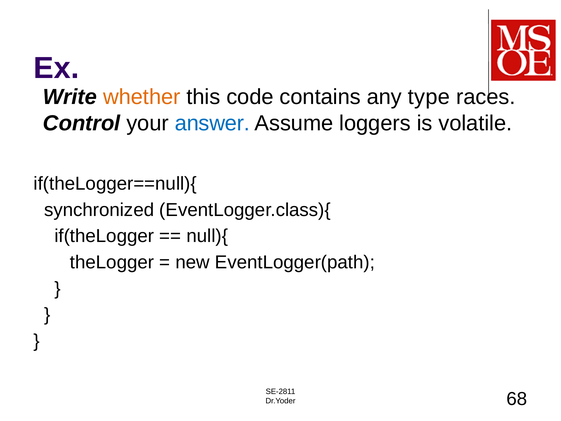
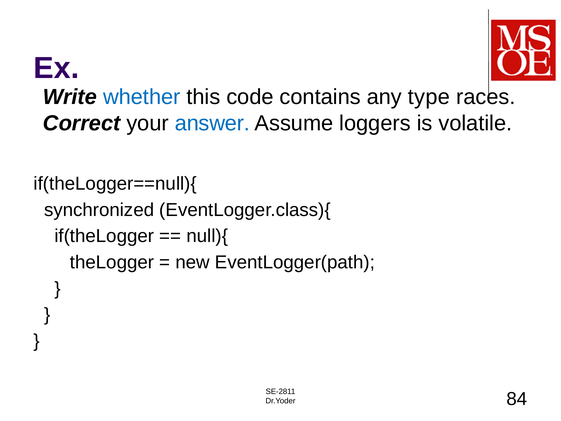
whether colour: orange -> blue (142, 97)
Control: Control -> Correct (82, 123)
68: 68 -> 84 (517, 399)
